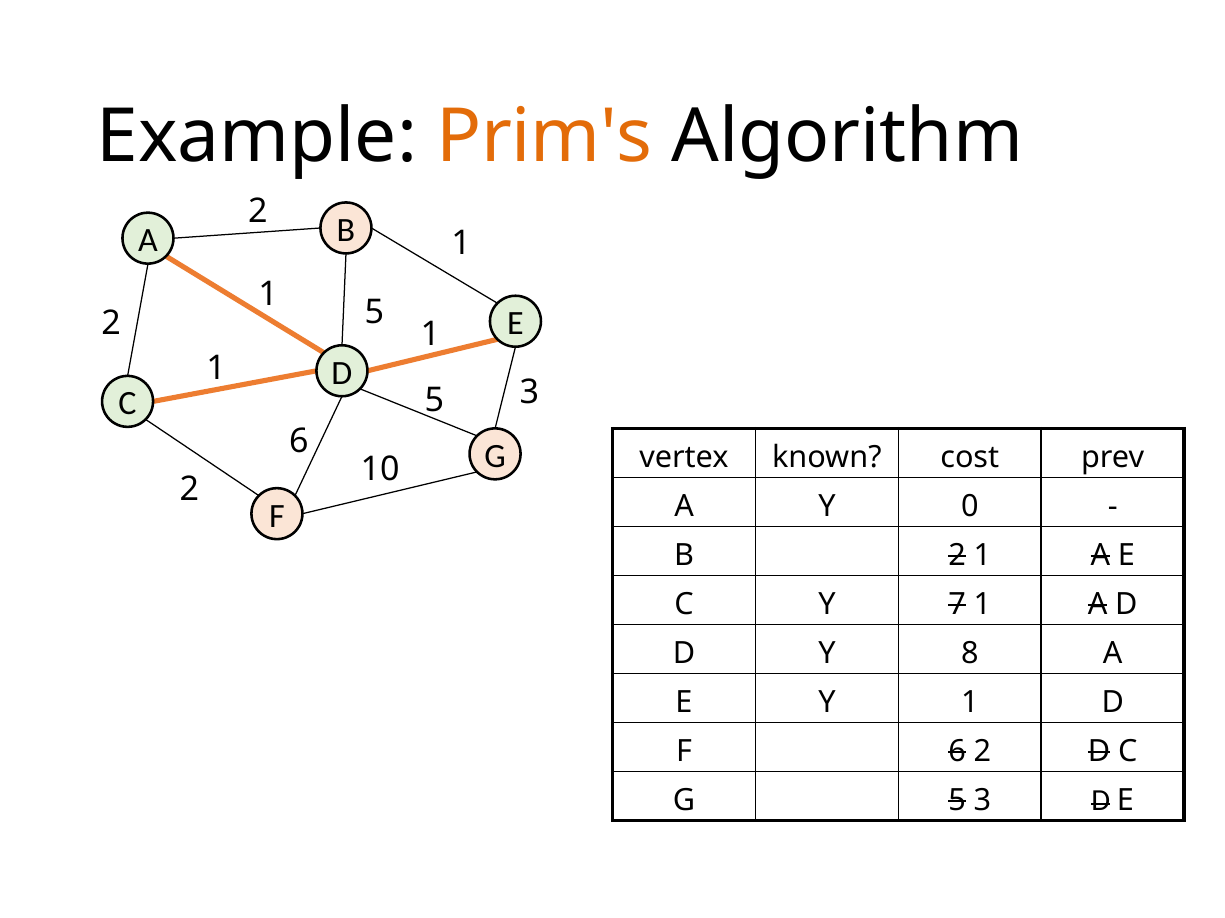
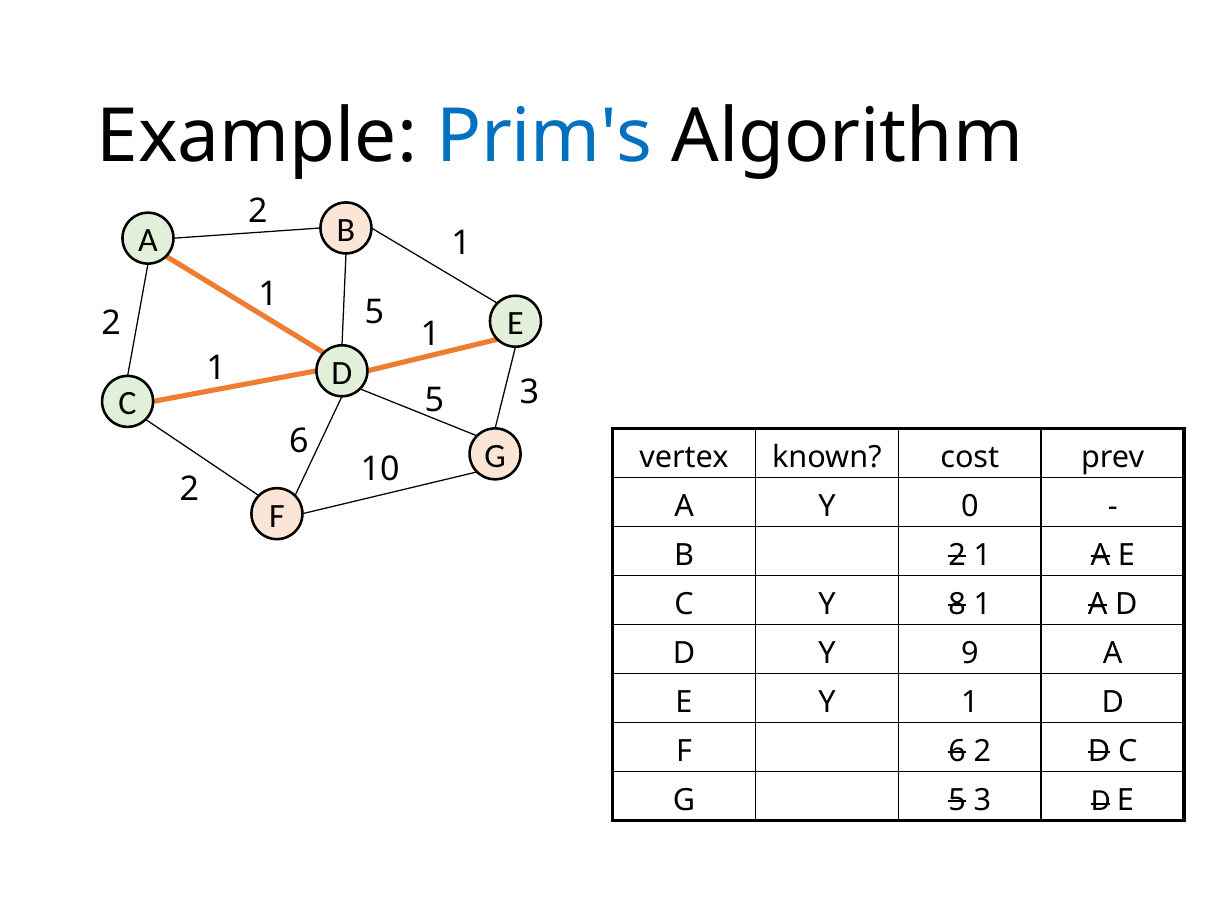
Prim's colour: orange -> blue (545, 137)
7: 7 -> 8 (957, 605)
8: 8 -> 9 (970, 654)
